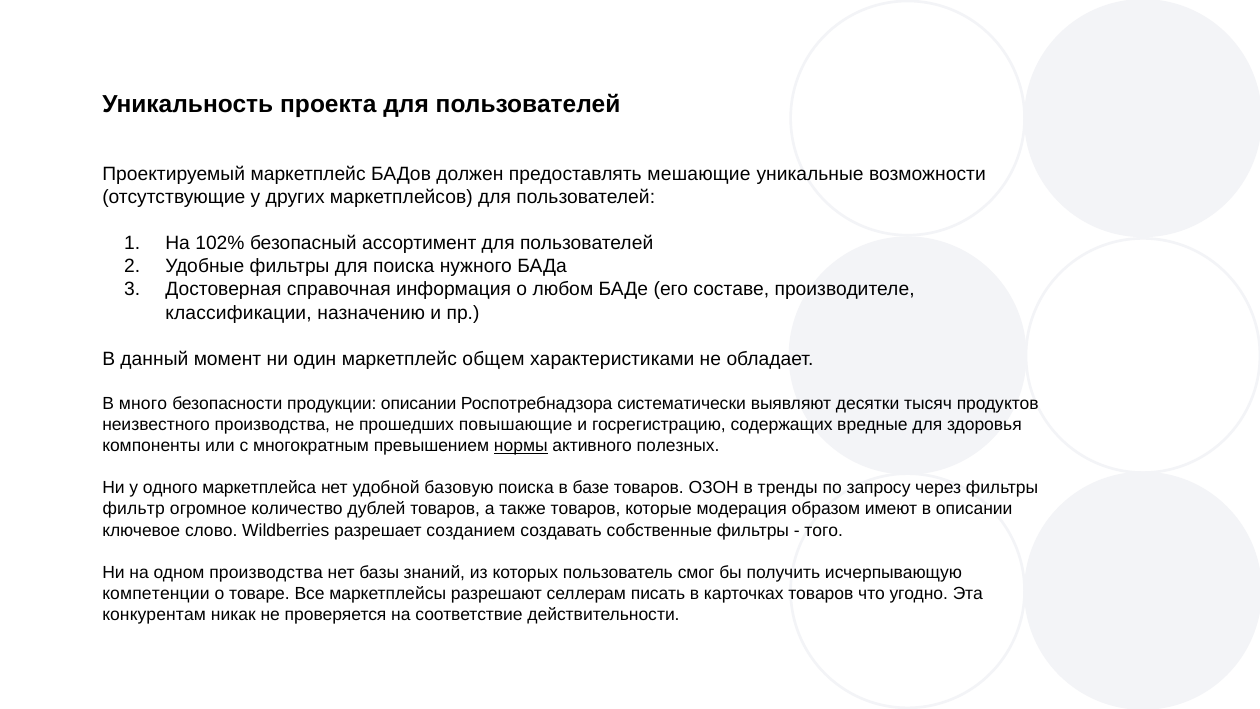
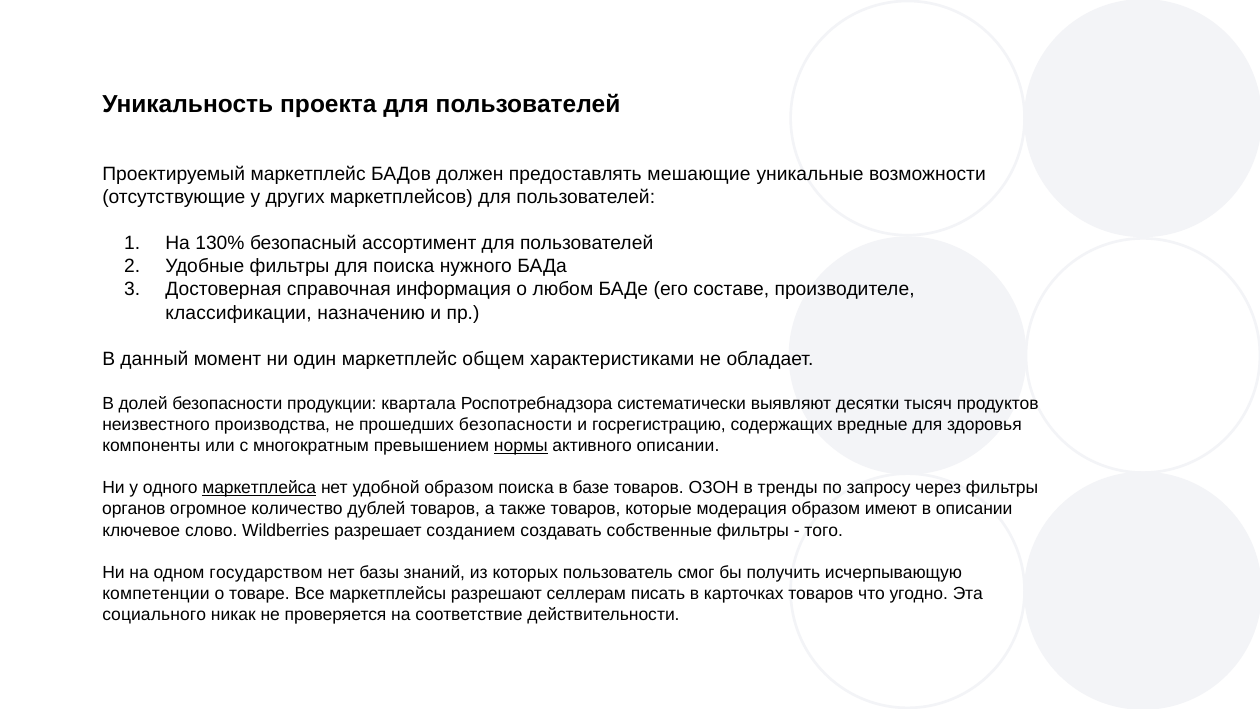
102%: 102% -> 130% (220, 243)
много: много -> долей (143, 404)
продукции описании: описании -> квартала (419, 404)
прошедших повышающие: повышающие -> безопасности (516, 425)
активного полезных: полезных -> описании (678, 446)
маркетплейса underline: none -> present (259, 488)
удобной базовую: базовую -> образом (459, 488)
фильтр: фильтр -> органов (134, 509)
одном производства: производства -> государством (266, 572)
конкурентам: конкурентам -> социального (154, 614)
